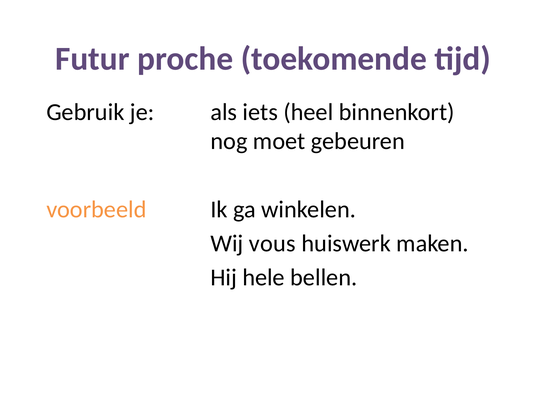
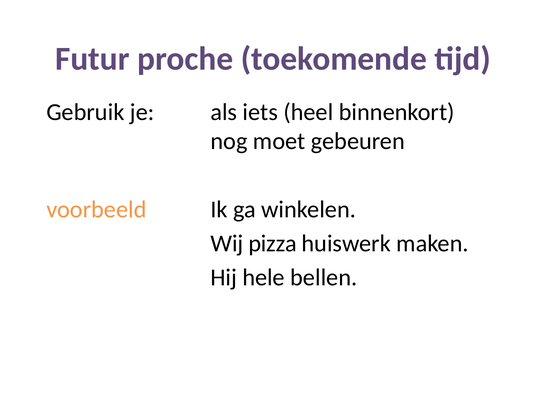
vous: vous -> pizza (273, 244)
